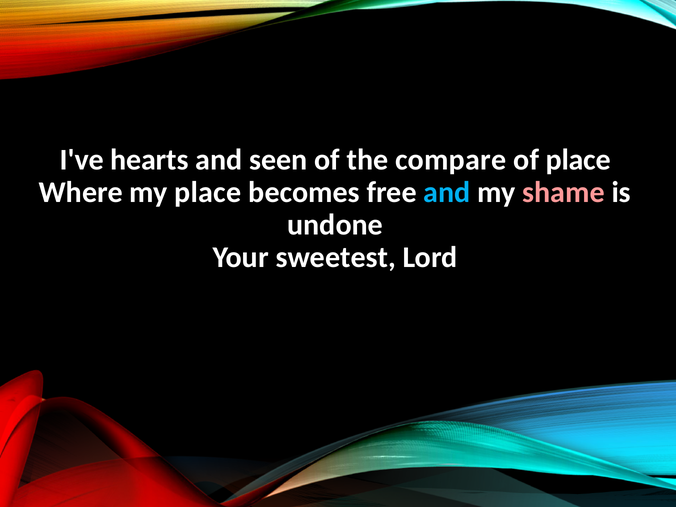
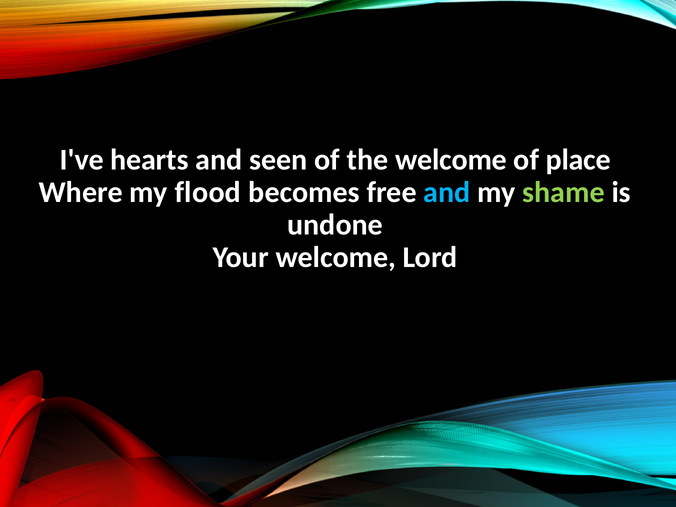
the compare: compare -> welcome (451, 160)
my place: place -> flood (208, 192)
shame colour: pink -> light green (564, 192)
Your sweetest: sweetest -> welcome (336, 257)
